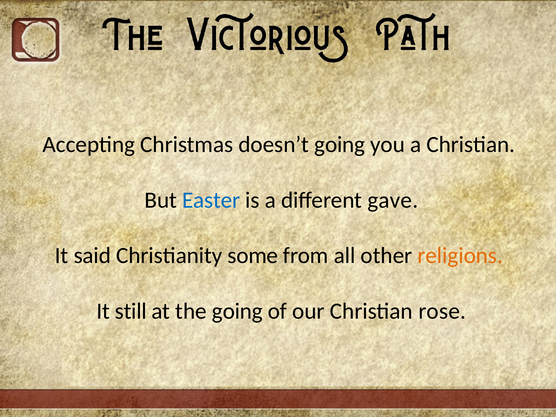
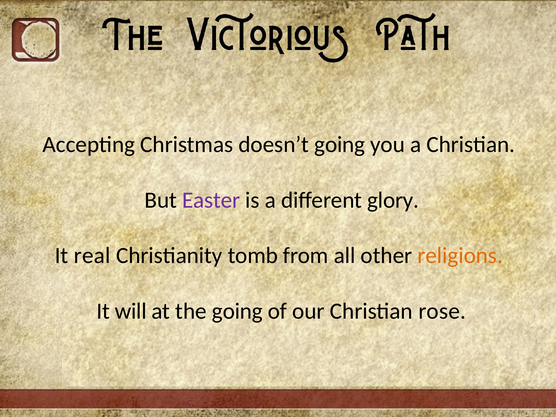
Easter colour: blue -> purple (211, 200)
gave: gave -> glory (393, 200)
said: said -> real (92, 256)
some: some -> tomb (253, 256)
still: still -> will (131, 311)
